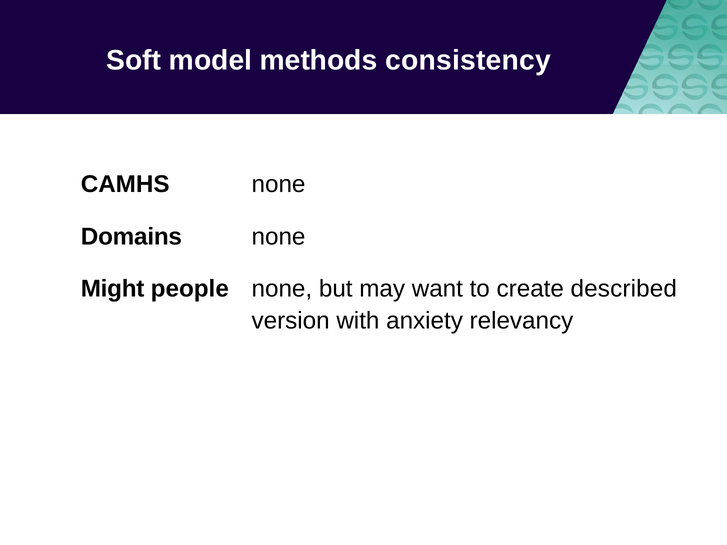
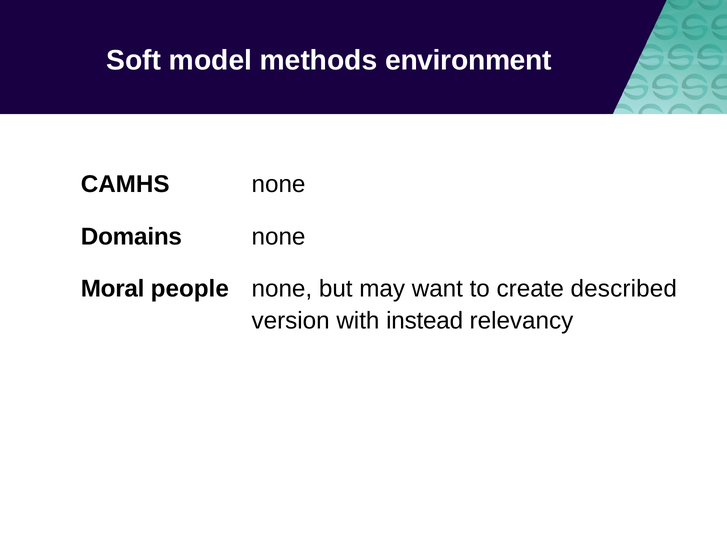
consistency: consistency -> environment (468, 60)
Might: Might -> Moral (113, 289)
anxiety: anxiety -> instead (425, 321)
